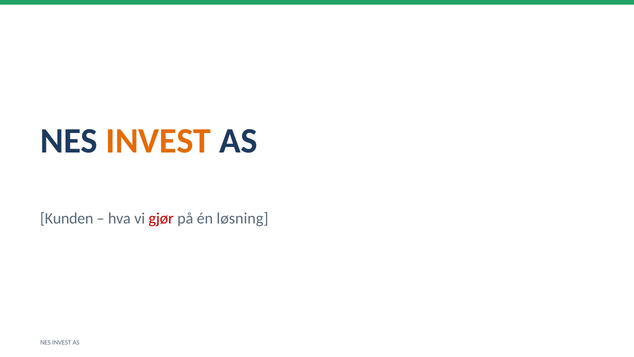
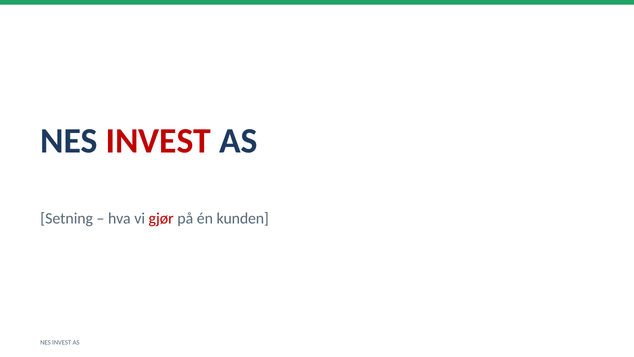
INVEST colour: orange -> red (158, 141)
Kunden: Kunden -> Setning (67, 218)
løsning: løsning -> kunden (243, 218)
